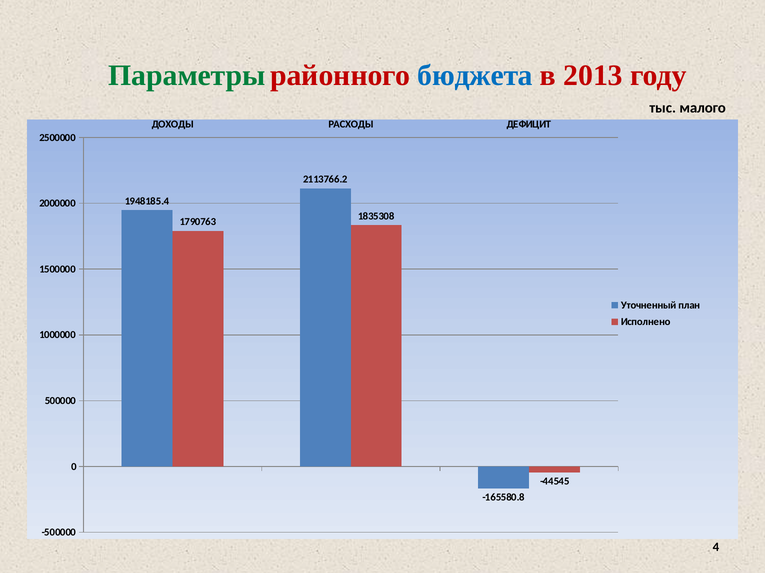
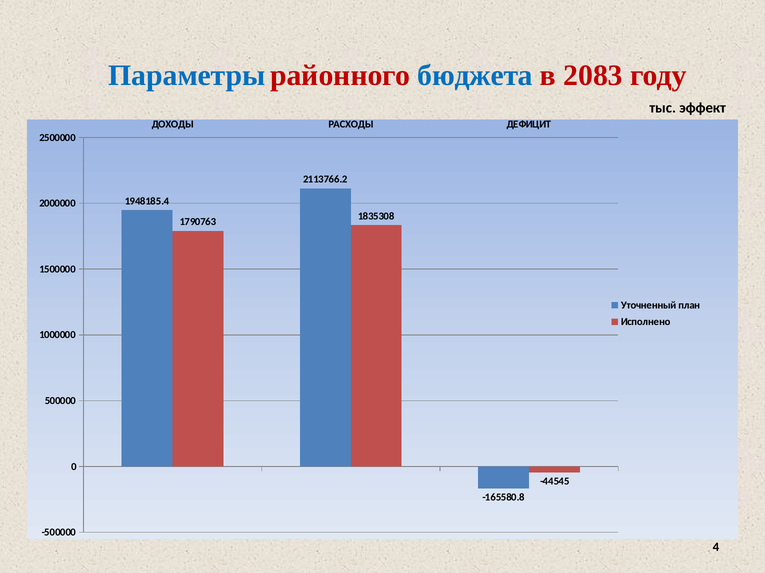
Параметры colour: green -> blue (187, 76)
2013: 2013 -> 2083 (593, 76)
малого: малого -> эффект (703, 108)
